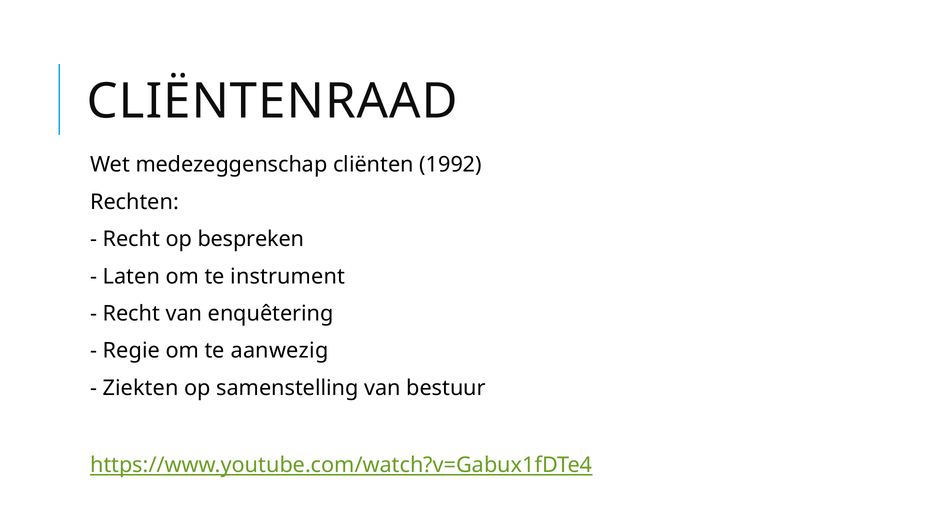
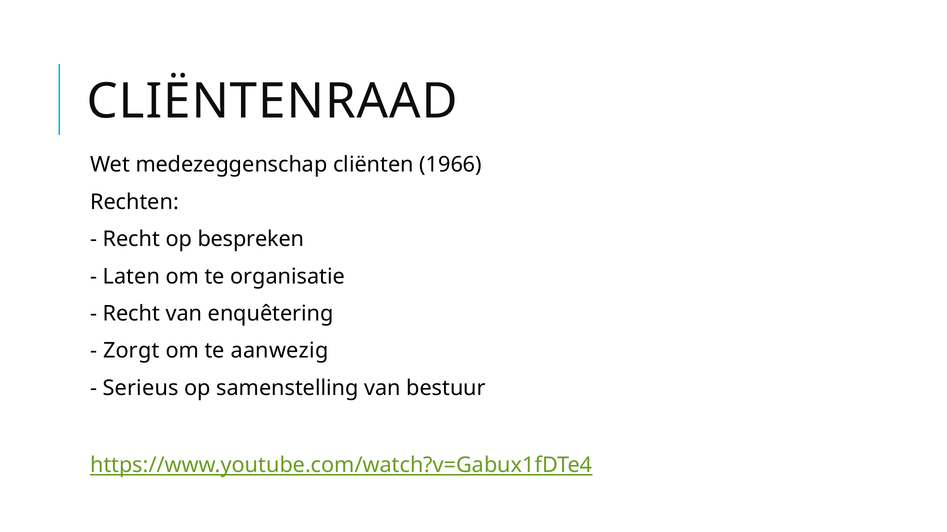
1992: 1992 -> 1966 (451, 165)
instrument: instrument -> organisatie (288, 277)
Regie: Regie -> Zorgt (131, 351)
Ziekten: Ziekten -> Serieus (141, 389)
